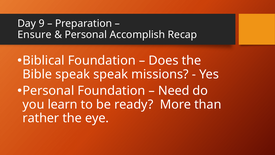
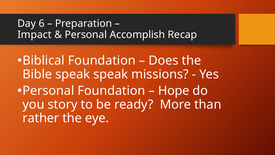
9: 9 -> 6 (42, 24)
Ensure: Ensure -> Impact (35, 35)
Need: Need -> Hope (174, 91)
learn: learn -> story (63, 104)
